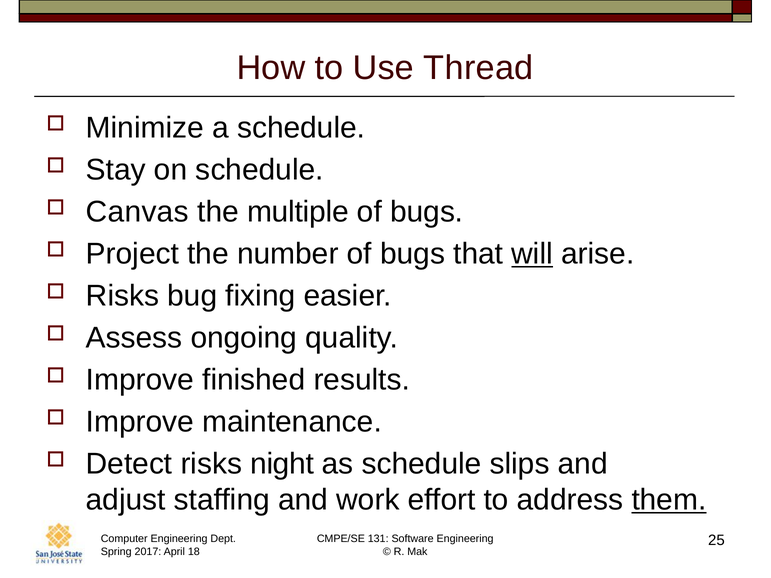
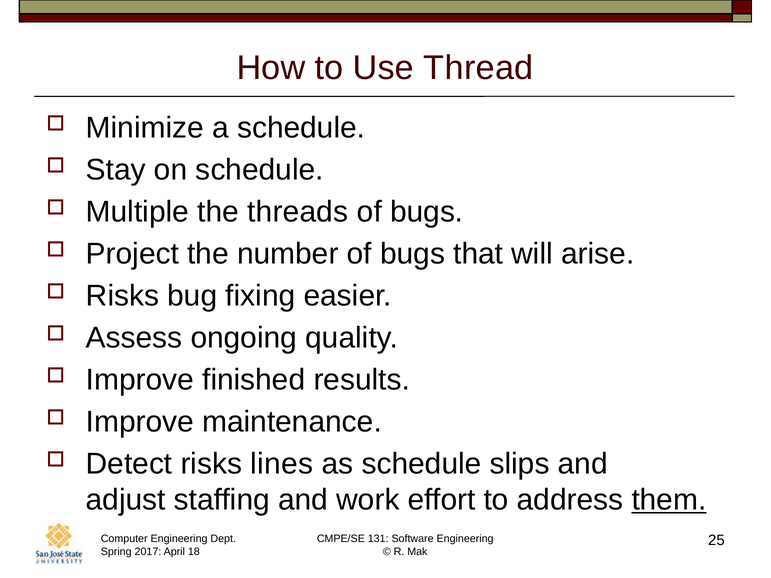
Canvas: Canvas -> Multiple (137, 212)
multiple: multiple -> threads (298, 212)
will underline: present -> none (532, 254)
night: night -> lines (282, 464)
